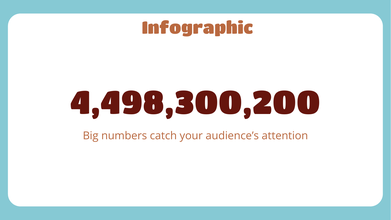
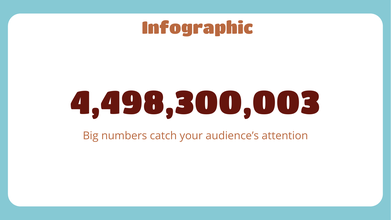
4,498,300,200: 4,498,300,200 -> 4,498,300,003 (195, 103)
